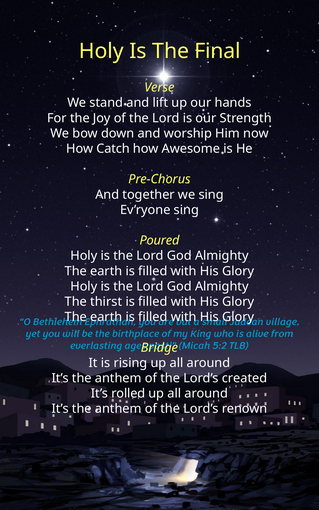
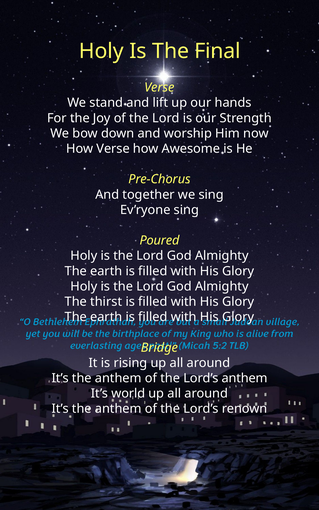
How Catch: Catch -> Verse (113, 149)
Lord’s created: created -> anthem (245, 378)
rolled: rolled -> world (128, 394)
